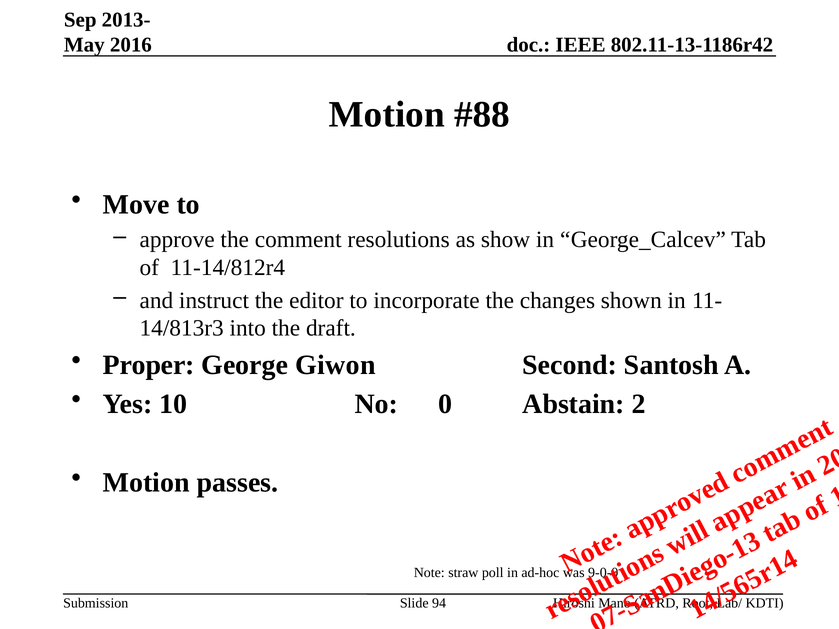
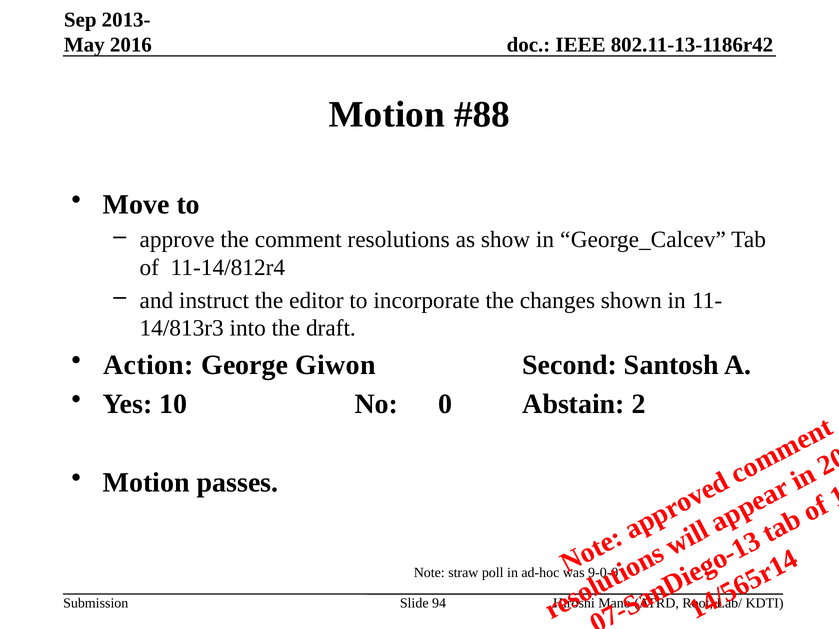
Proper: Proper -> Action (148, 365)
